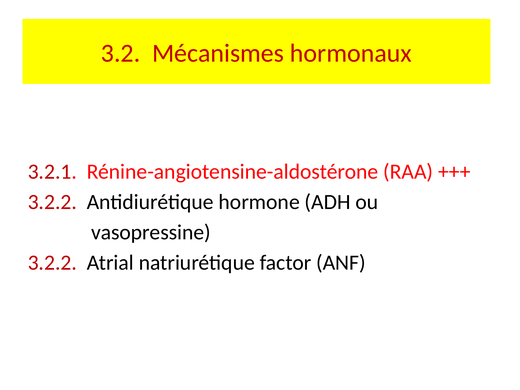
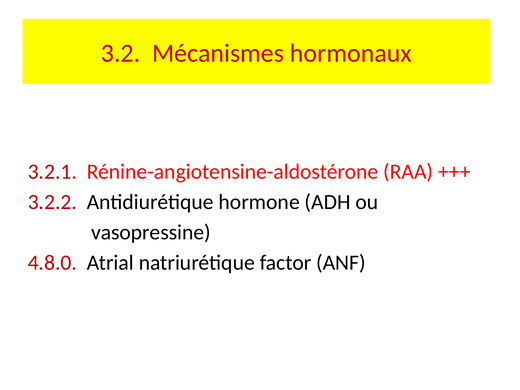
3.2.2: 3.2.2 -> 4.8.0 (52, 263)
